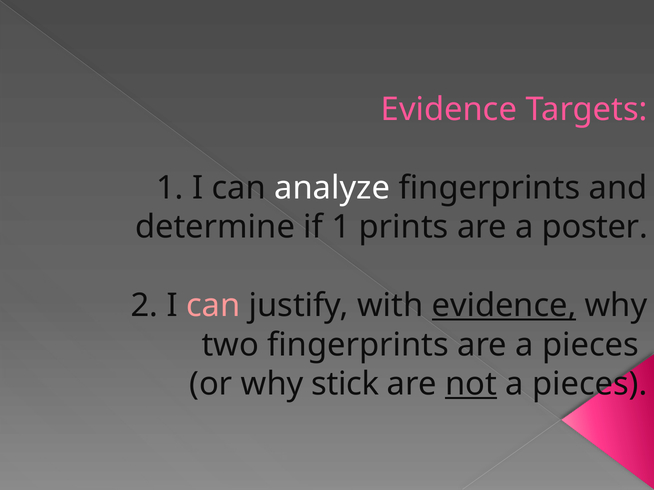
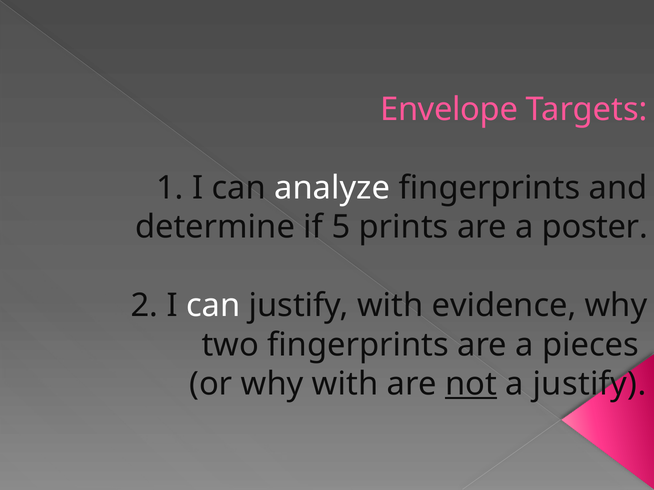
Evidence: Evidence -> Envelope (449, 110)
if 1: 1 -> 5 (341, 227)
can colour: pink -> white (213, 306)
evidence underline: present -> none (504, 306)
why stick: stick -> with (345, 384)
pieces: pieces -> justify (590, 384)
